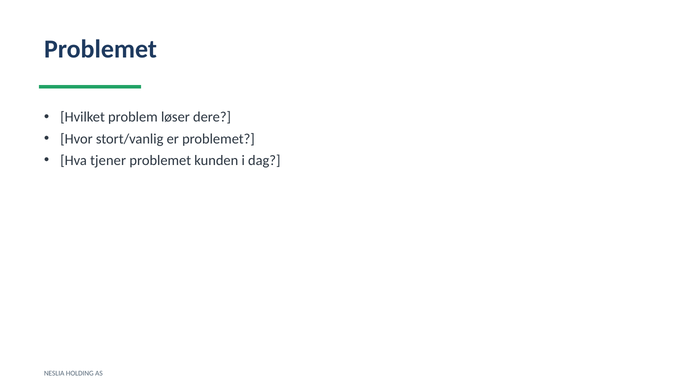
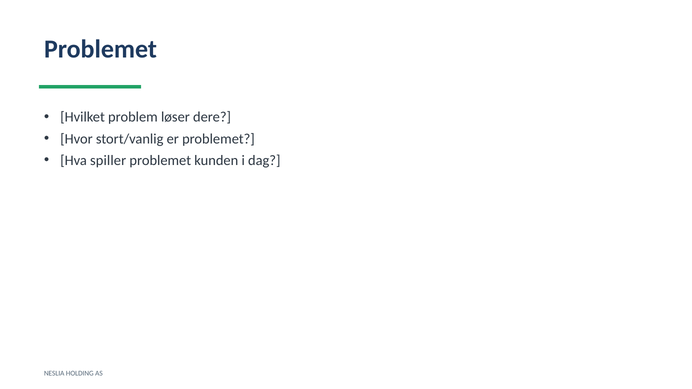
tjener: tjener -> spiller (108, 160)
